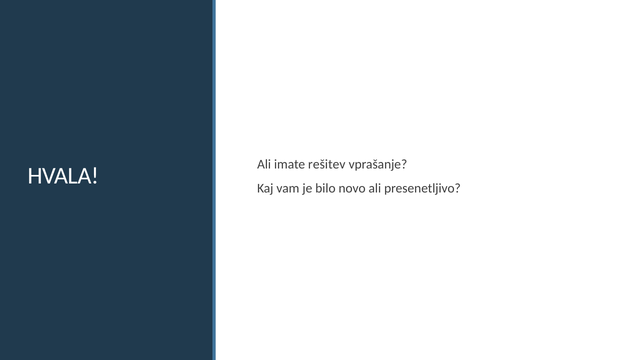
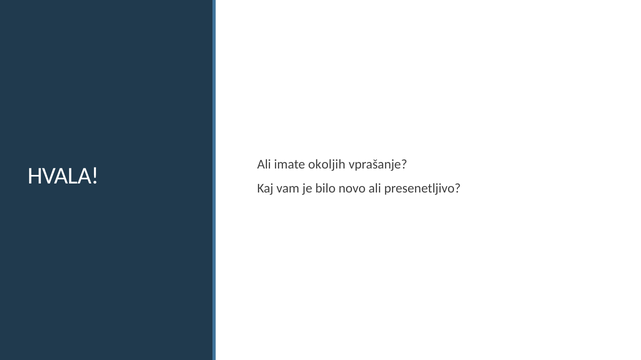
rešitev: rešitev -> okoljih (327, 165)
